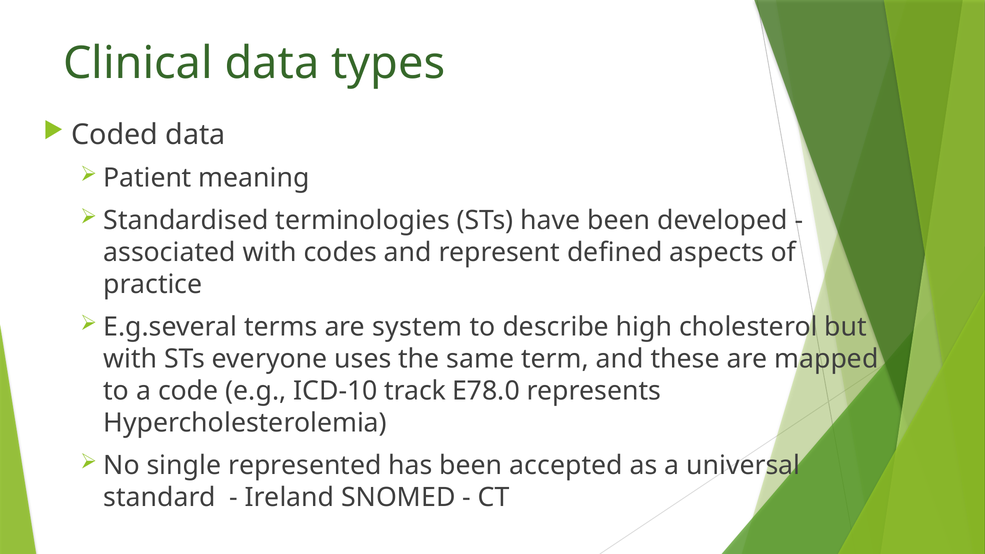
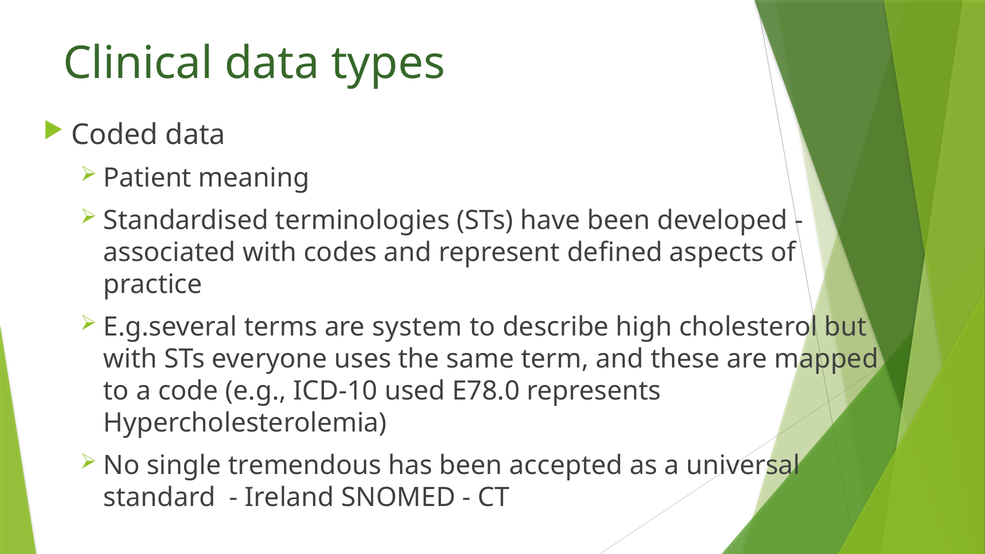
track: track -> used (415, 391)
represented: represented -> tremendous (305, 466)
